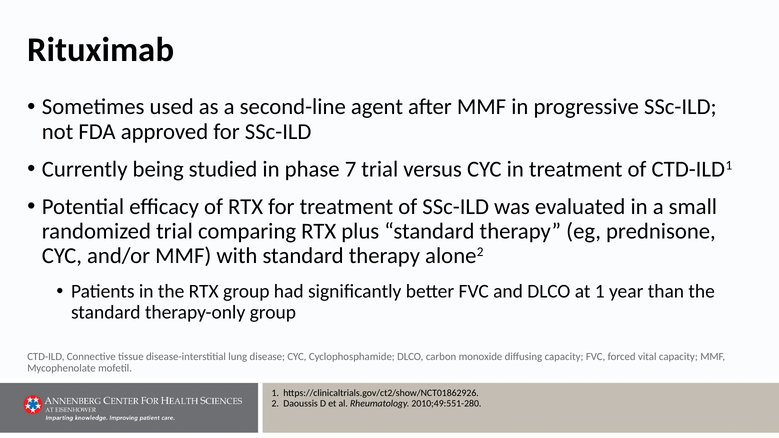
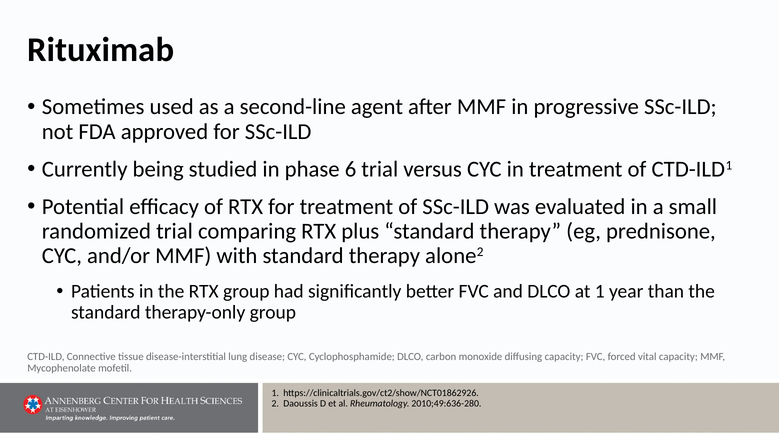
7: 7 -> 6 (351, 169)
2010;49:551-280: 2010;49:551-280 -> 2010;49:636-280 (446, 404)
